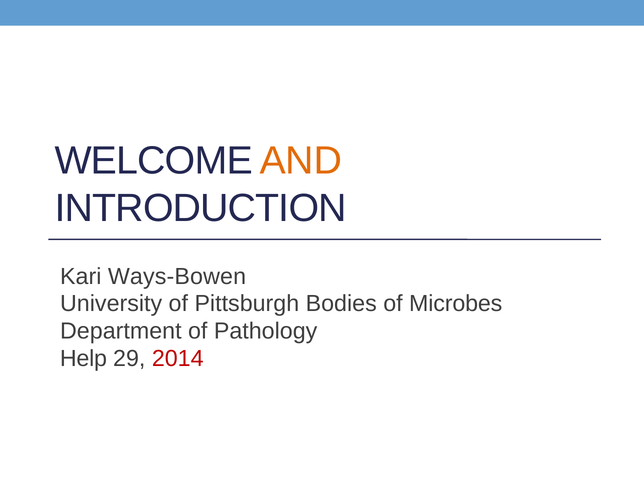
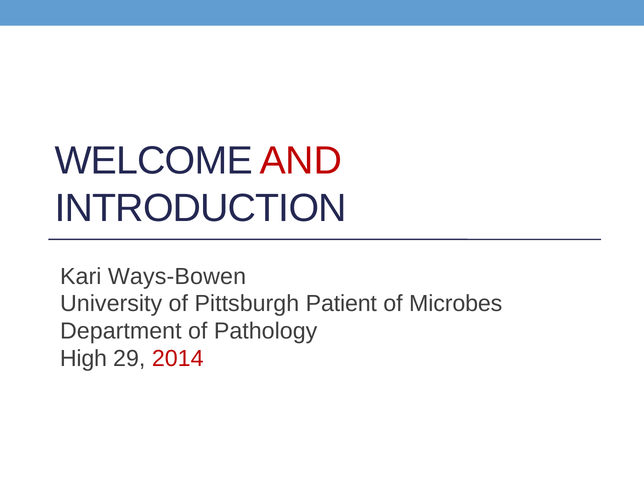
AND colour: orange -> red (301, 161)
Bodies: Bodies -> Patient (341, 304)
Help: Help -> High (83, 358)
